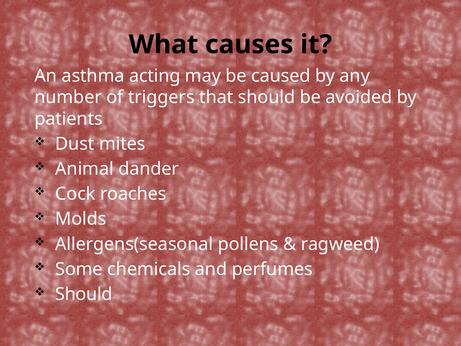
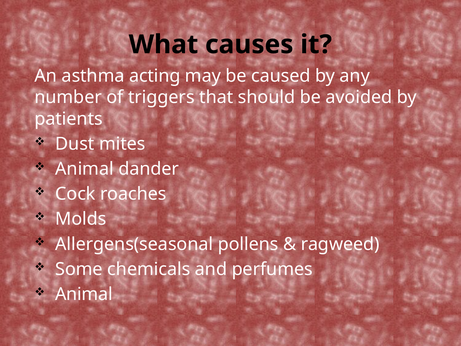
Should: Should -> Animal (84, 294)
